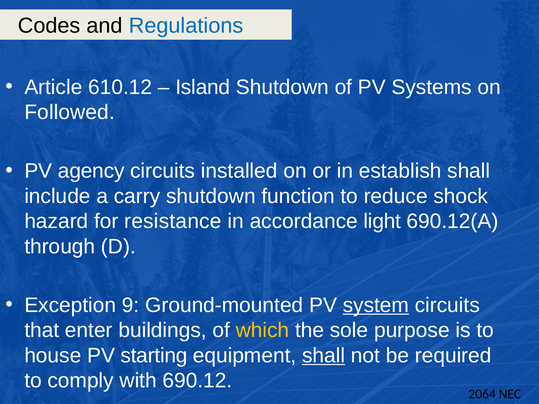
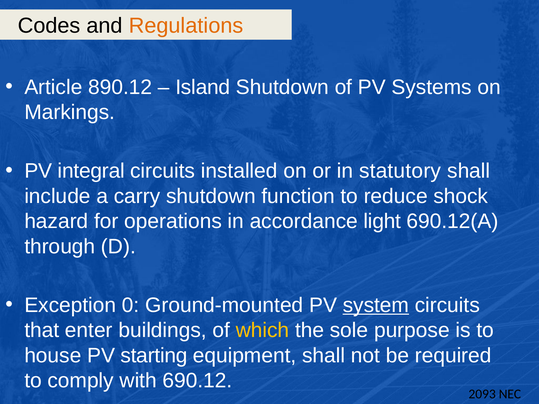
Regulations colour: blue -> orange (186, 26)
610.12: 610.12 -> 890.12 (120, 87)
Followed: Followed -> Markings (70, 112)
agency: agency -> integral (91, 171)
establish: establish -> statutory (400, 171)
resistance: resistance -> operations (173, 221)
9: 9 -> 0 (131, 305)
shall underline: present -> none (324, 356)
2064: 2064 -> 2093 (482, 394)
